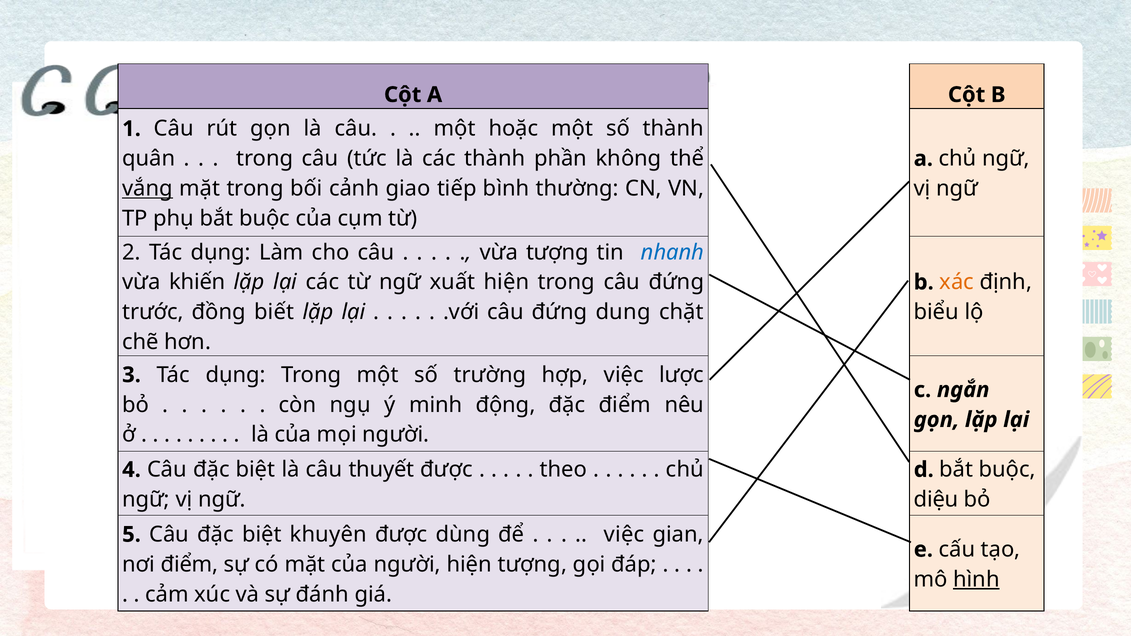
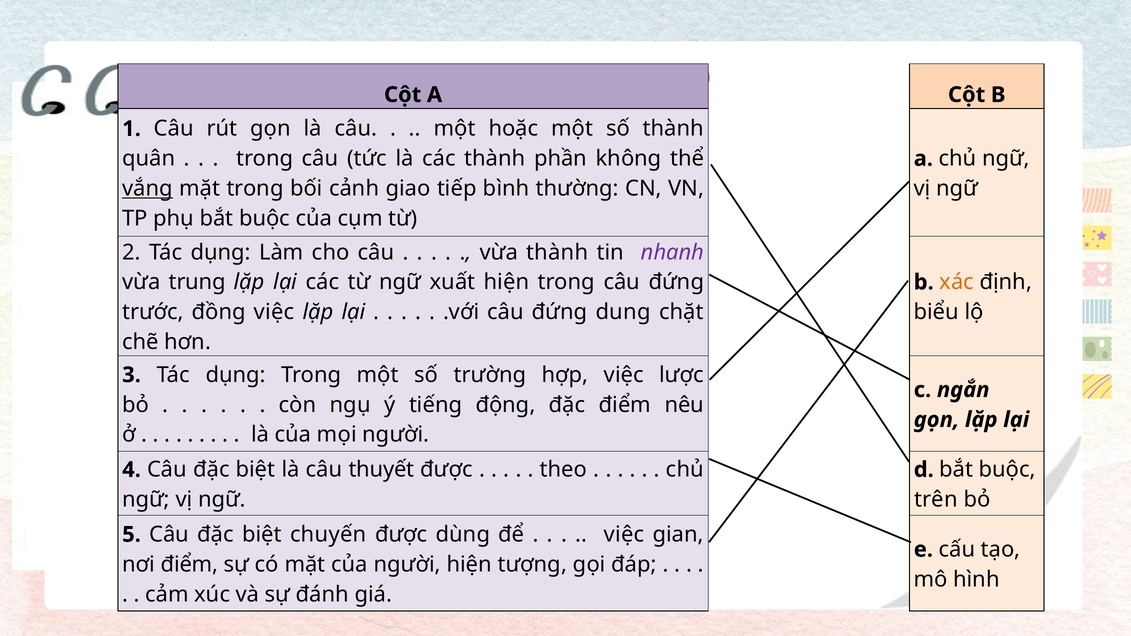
vừa tượng: tượng -> thành (557, 252)
nhanh colour: blue -> purple (672, 252)
khiến: khiến -> trung (197, 282)
đồng biết: biết -> việc (274, 312)
minh: minh -> tiếng (436, 405)
diệu: diệu -> trên (936, 500)
khuyên: khuyên -> chuyến (328, 535)
hình underline: present -> none (976, 579)
